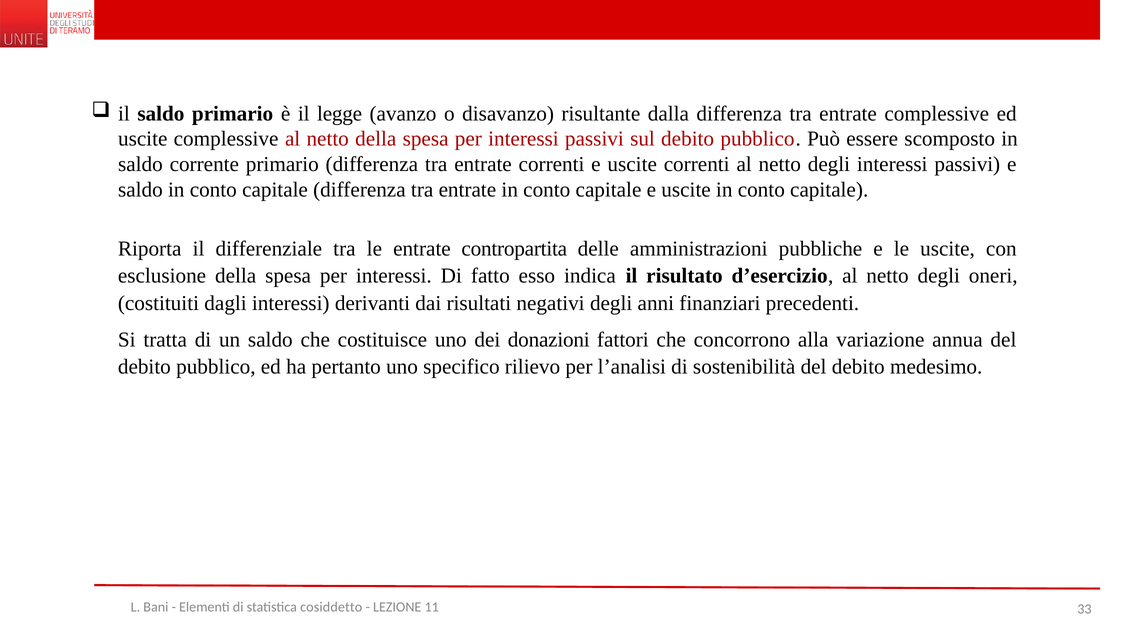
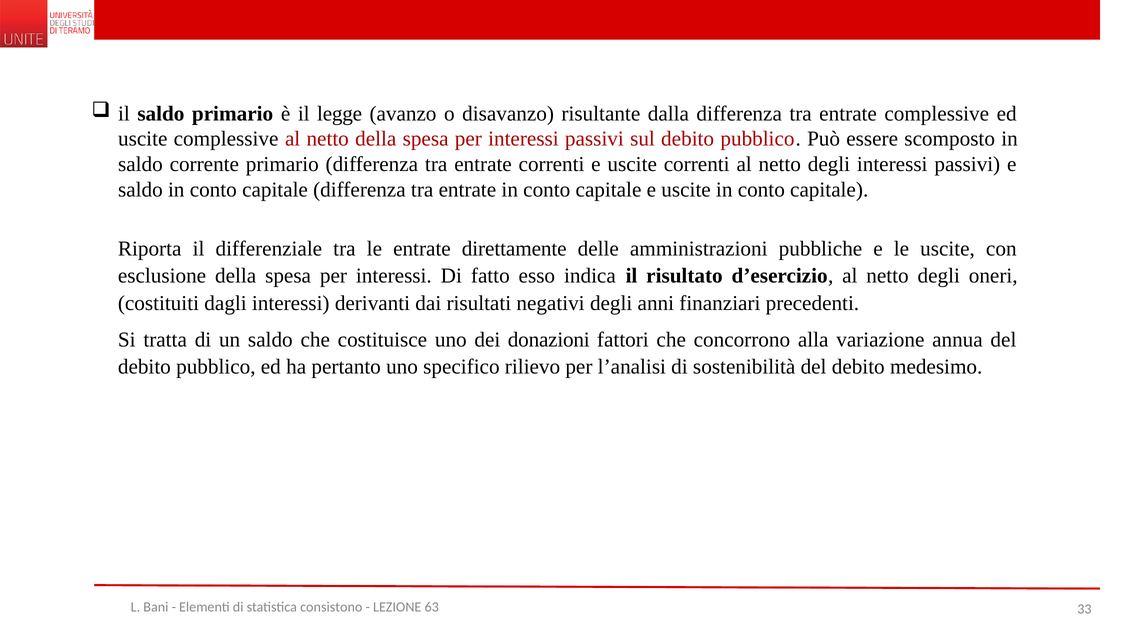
contropartita: contropartita -> direttamente (514, 249)
cosiddetto: cosiddetto -> consistono (331, 607)
11: 11 -> 63 (432, 607)
